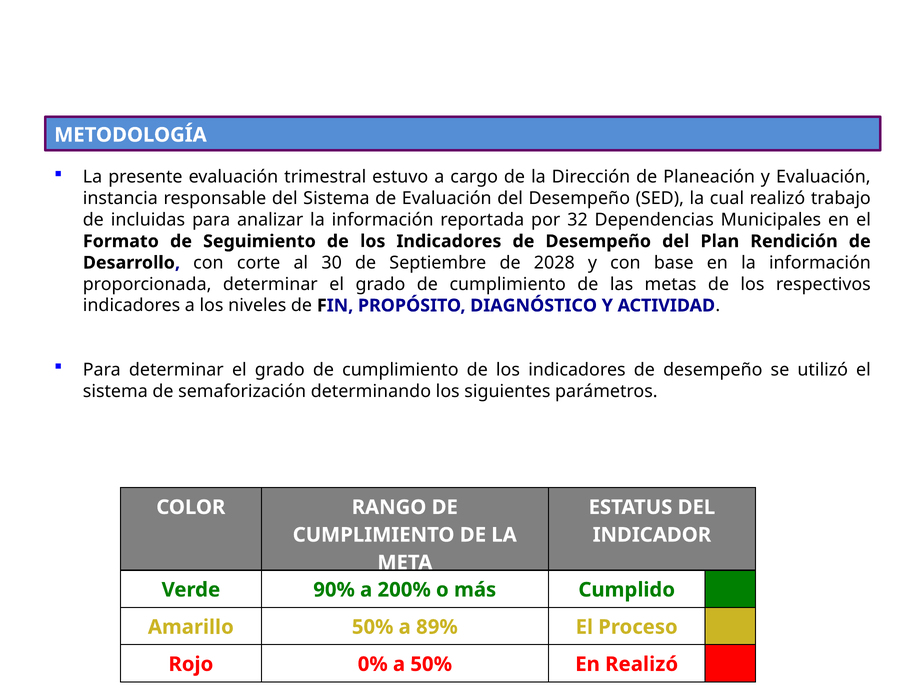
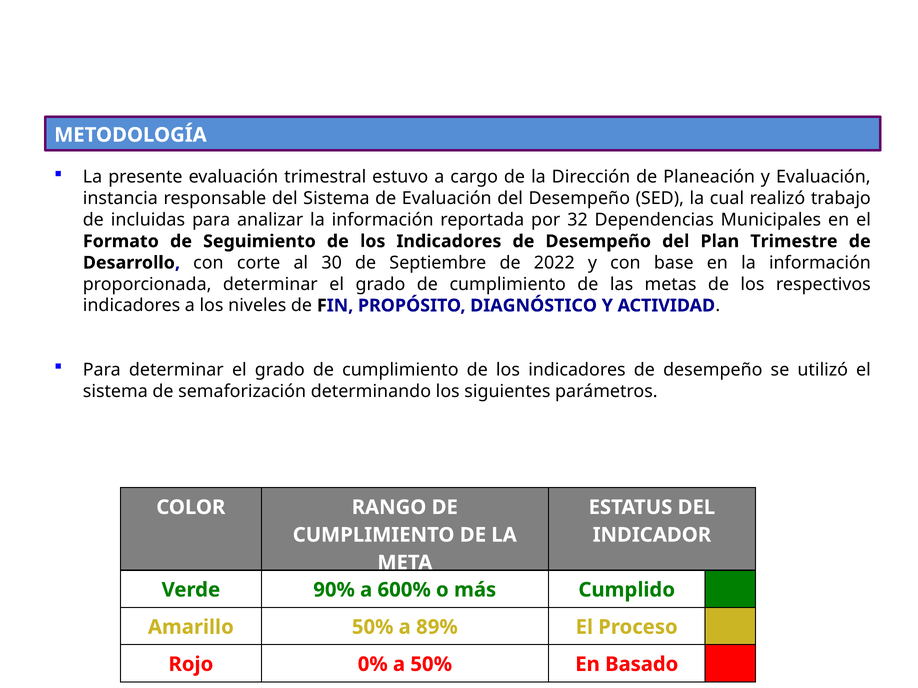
Rendición: Rendición -> Trimestre (794, 241)
2028: 2028 -> 2022 (554, 263)
200%: 200% -> 600% (404, 590)
En Realizó: Realizó -> Basado (642, 665)
